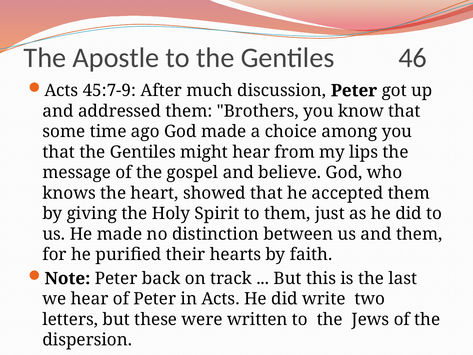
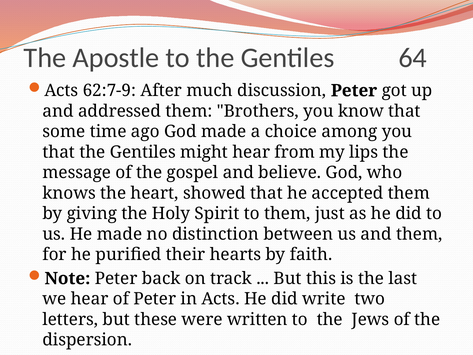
46: 46 -> 64 (413, 58)
45:7-9: 45:7-9 -> 62:7-9 (109, 91)
